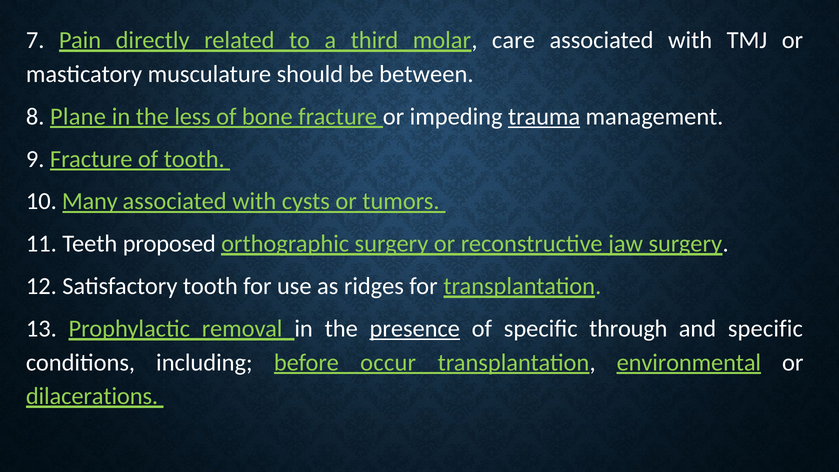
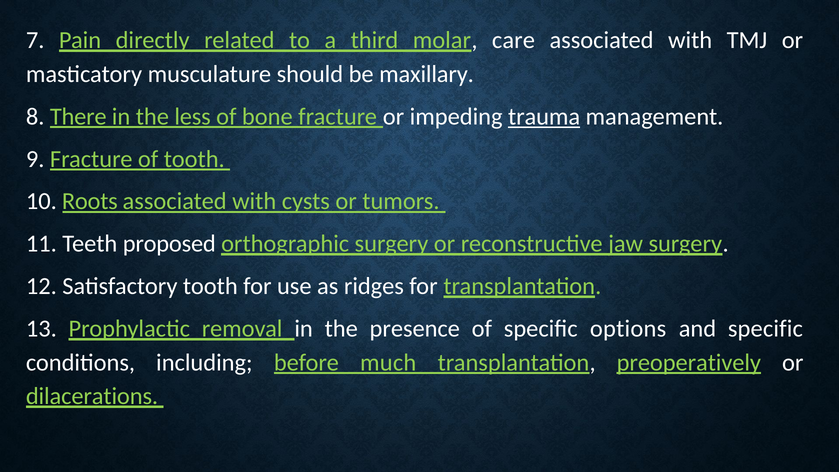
between: between -> maxillary (426, 74)
Plane: Plane -> There (78, 117)
Many: Many -> Roots (90, 201)
presence underline: present -> none (415, 329)
through: through -> options (628, 329)
occur: occur -> much (388, 362)
environmental: environmental -> preoperatively (689, 362)
